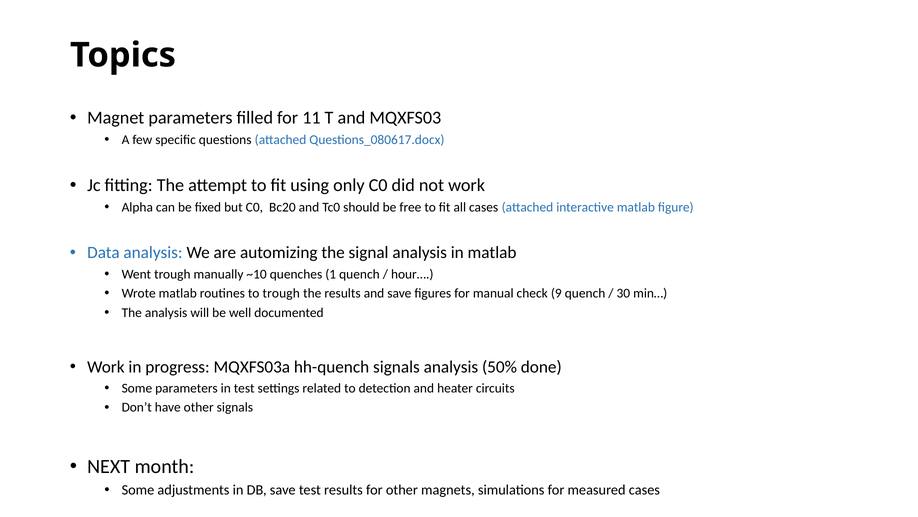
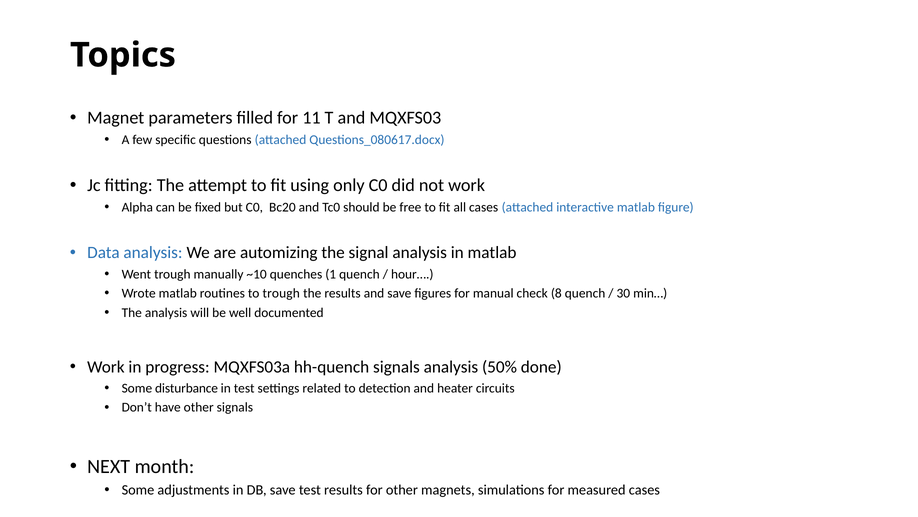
9: 9 -> 8 (556, 293)
Some parameters: parameters -> disturbance (187, 388)
